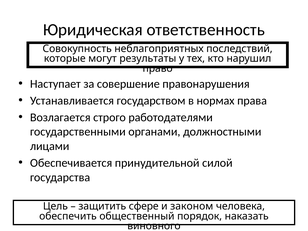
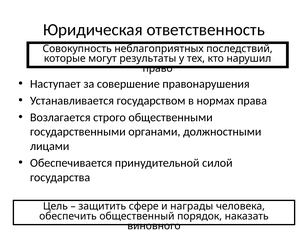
работодателями: работодателями -> общественными (171, 117)
законом: законом -> награды (192, 206)
